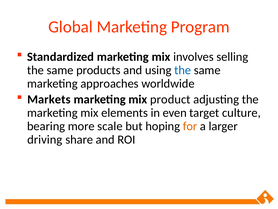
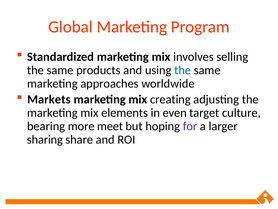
product: product -> creating (170, 99)
scale: scale -> meet (110, 126)
for colour: orange -> purple (190, 126)
driving: driving -> sharing (45, 139)
